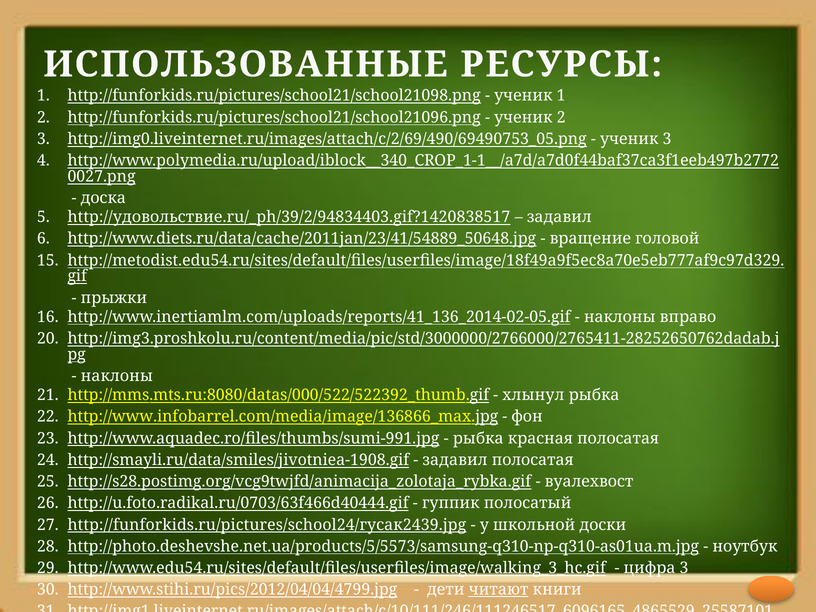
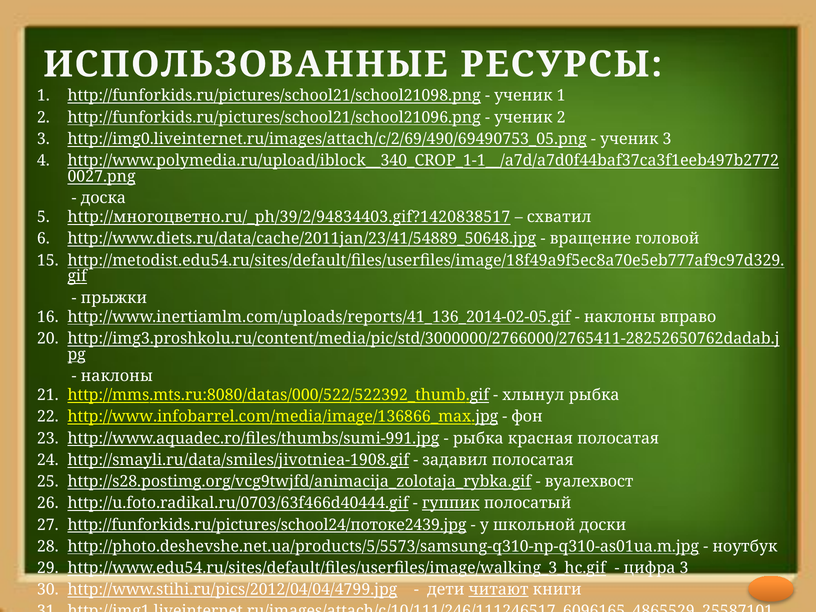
http://удовольствие.ru/_ph/39/2/94834403.gif?1420838517: http://удовольствие.ru/_ph/39/2/94834403.gif?1420838517 -> http://многоцветно.ru/_ph/39/2/94834403.gif?1420838517 (289, 217)
задавил: задавил -> схватил (559, 217)
гуппик underline: none -> present (451, 503)
http://funforkids.ru/pictures/school24/гусак2439.jpg: http://funforkids.ru/pictures/school24/гусак2439.jpg -> http://funforkids.ru/pictures/school24/потоке2439.jpg (267, 525)
